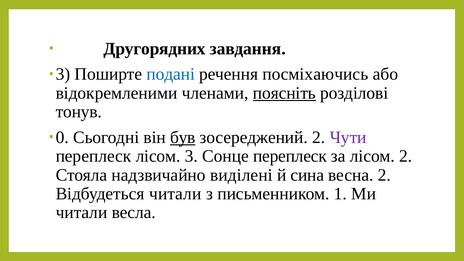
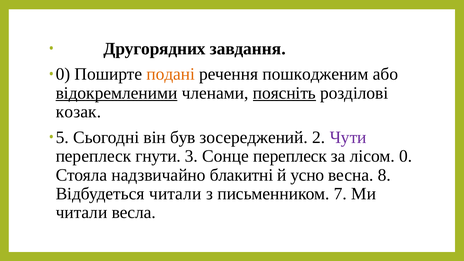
3: 3 -> 0 (63, 74)
подані colour: blue -> orange (171, 74)
посміхаючись: посміхаючись -> пошкодженим (316, 74)
відокремленими underline: none -> present (117, 93)
тонув: тонув -> козак (79, 112)
0: 0 -> 5 (62, 137)
був underline: present -> none (183, 137)
переплеск лісом: лісом -> гнути (158, 156)
лісом 2: 2 -> 0 (406, 156)
виділені: виділені -> блакитні (241, 175)
сина: сина -> усно (307, 175)
весна 2: 2 -> 8 (384, 175)
1: 1 -> 7 (340, 194)
